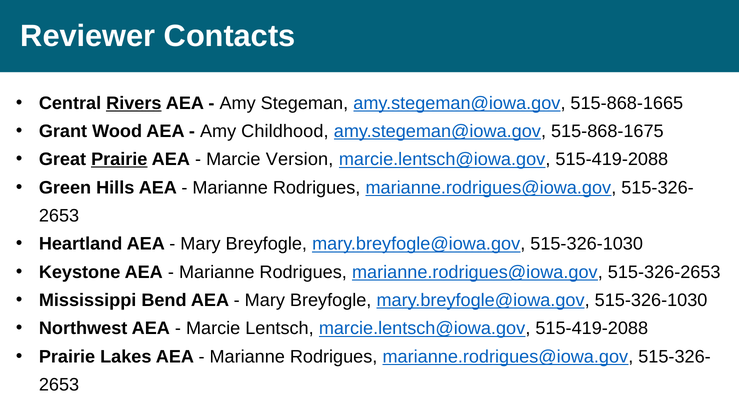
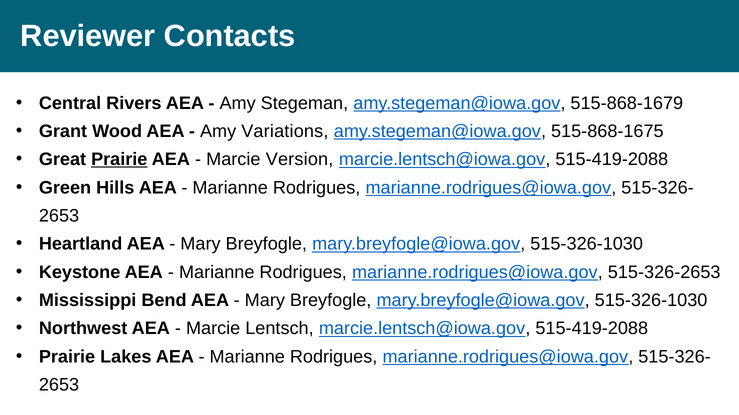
Rivers underline: present -> none (134, 103)
515-868-1665: 515-868-1665 -> 515-868-1679 (627, 103)
Childhood: Childhood -> Variations (285, 131)
